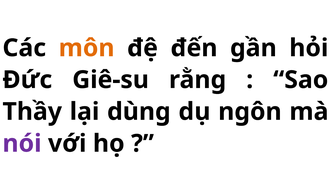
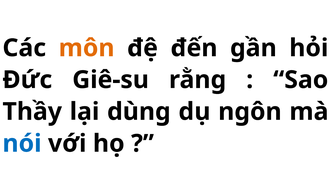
nói colour: purple -> blue (22, 144)
